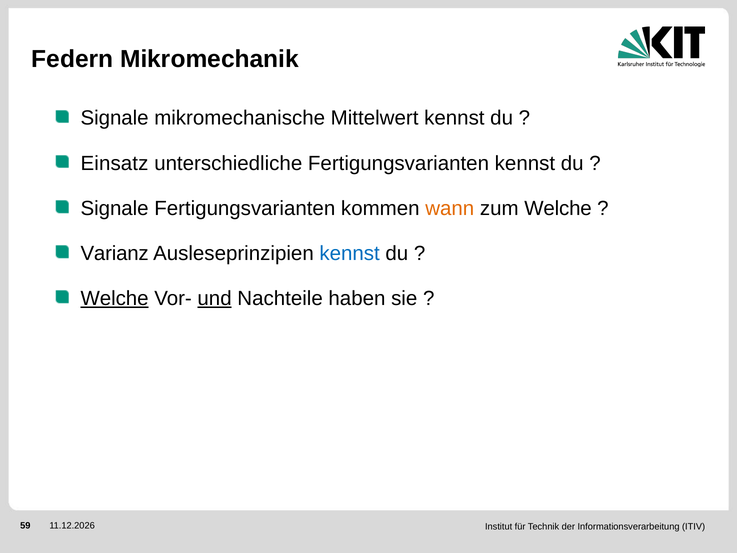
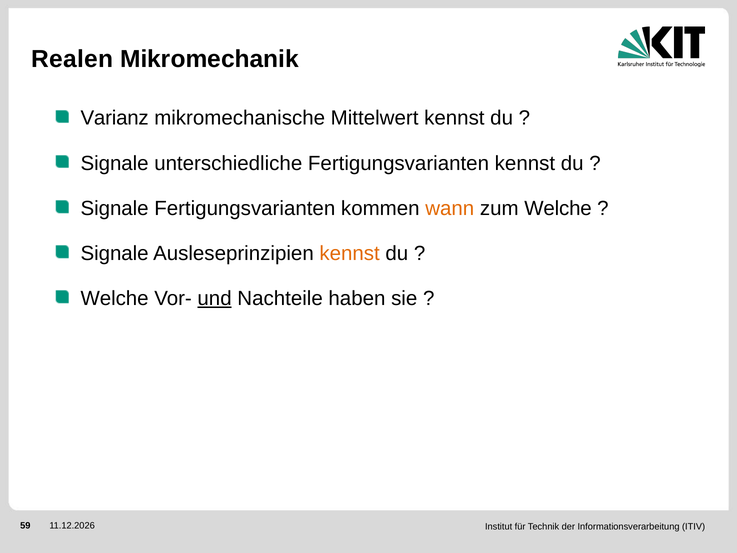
Federn: Federn -> Realen (72, 59)
Signale: Signale -> Varianz (115, 118)
Einsatz: Einsatz -> Signale (115, 163)
Varianz: Varianz -> Signale (115, 253)
kennst colour: blue -> orange (350, 253)
Welche underline: present -> none (115, 298)
